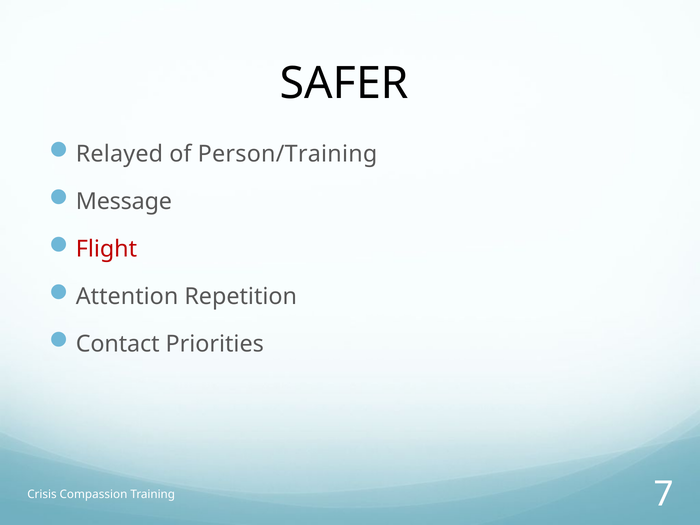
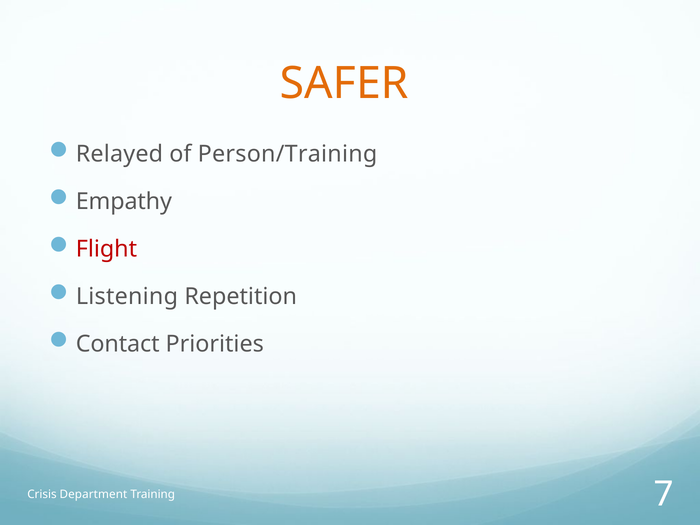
SAFER colour: black -> orange (344, 83)
Message: Message -> Empathy (124, 202)
Attention: Attention -> Listening (127, 297)
Compassion: Compassion -> Department (93, 494)
